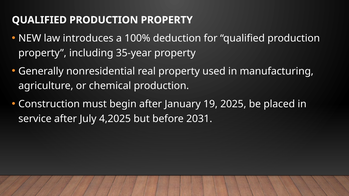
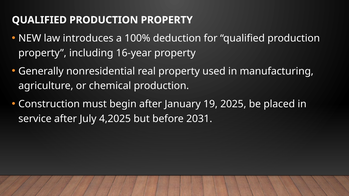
35-year: 35-year -> 16-year (134, 53)
